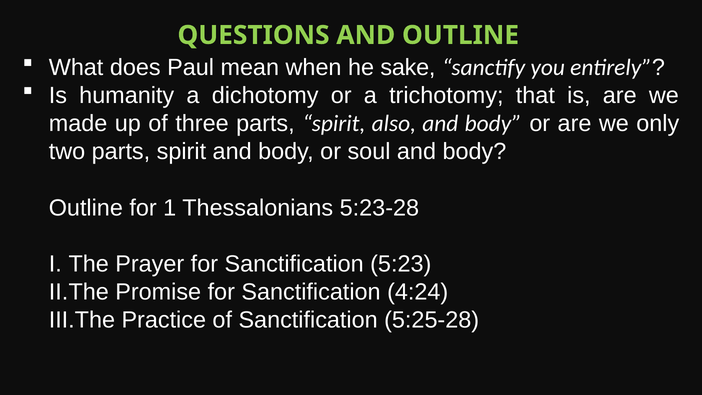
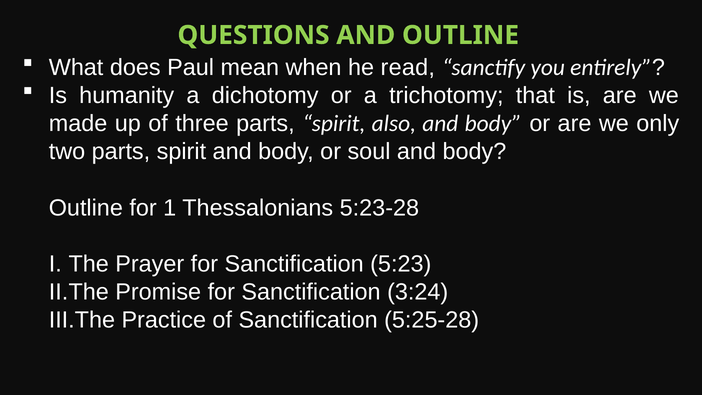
sake: sake -> read (408, 67)
4:24: 4:24 -> 3:24 (418, 292)
